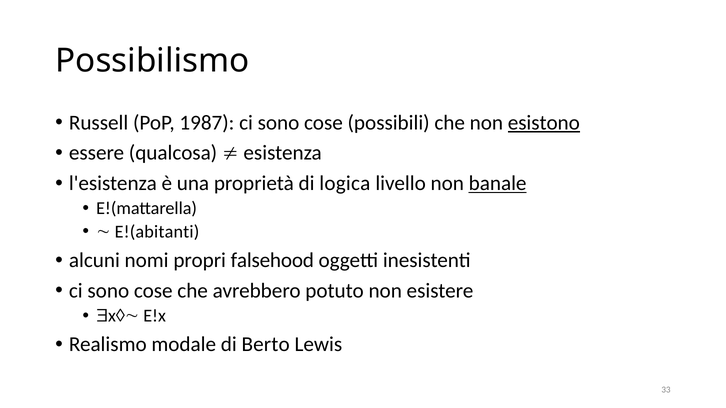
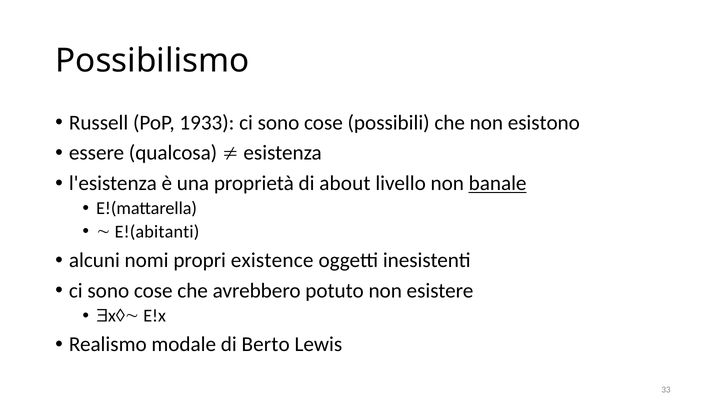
1987: 1987 -> 1933 (207, 123)
esistono underline: present -> none (544, 123)
logica: logica -> about (345, 183)
falsehood: falsehood -> existence (272, 261)
